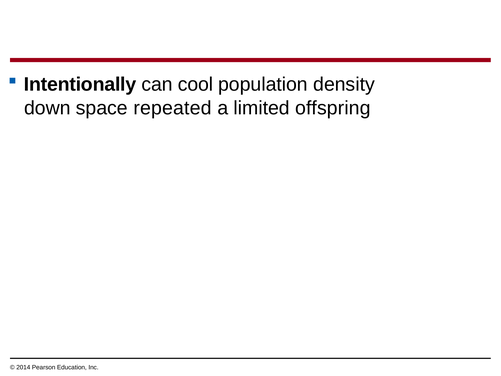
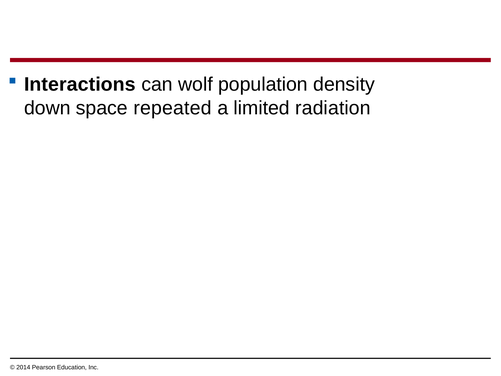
Intentionally: Intentionally -> Interactions (80, 84)
cool: cool -> wolf (195, 84)
offspring: offspring -> radiation (333, 108)
